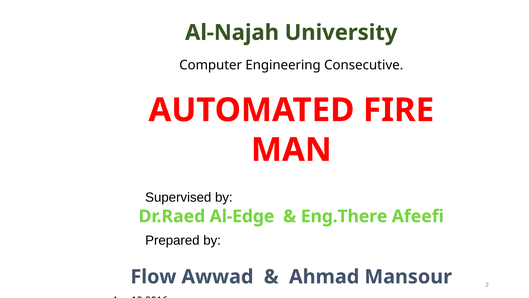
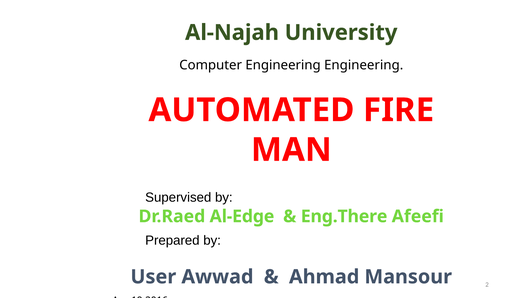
Engineering Consecutive: Consecutive -> Engineering (364, 65)
Flow: Flow -> User (153, 276)
